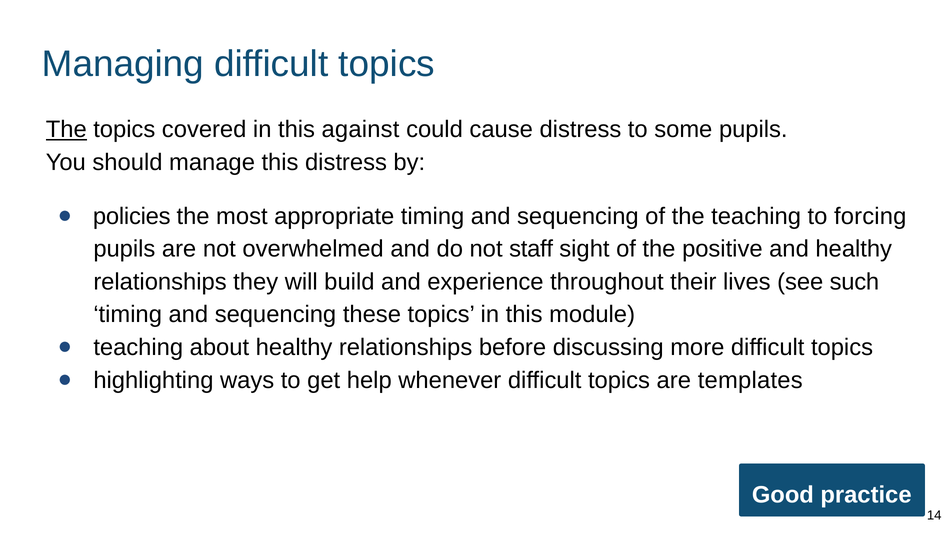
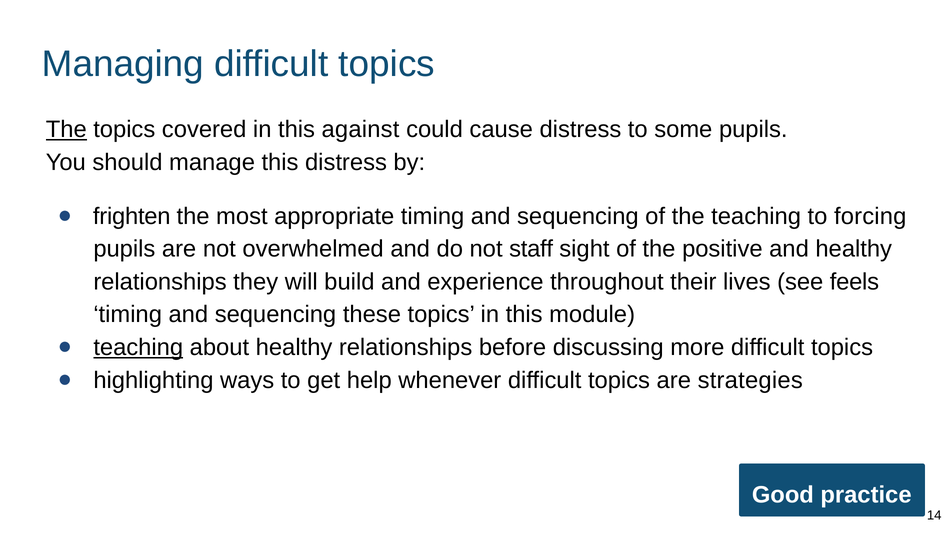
policies: policies -> frighten (132, 216)
such: such -> feels (854, 282)
teaching underline: none -> present (138, 347)
templates: templates -> strategies (750, 380)
